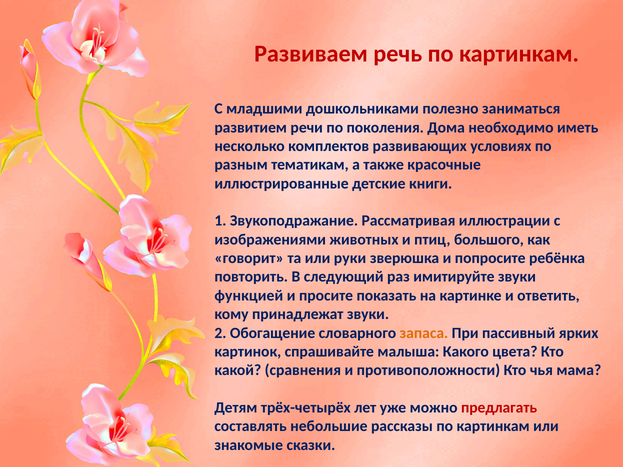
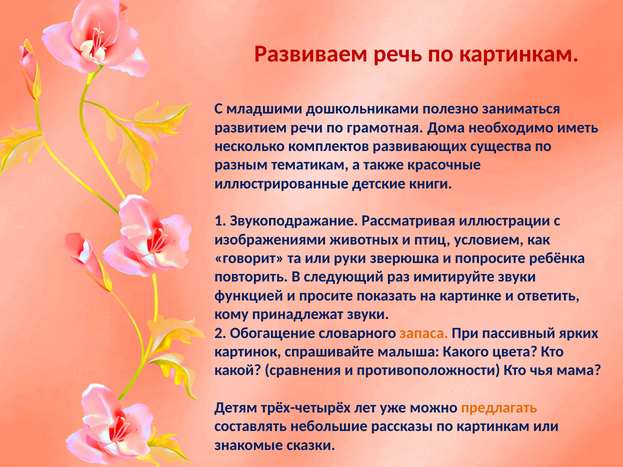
поколения: поколения -> грамотная (385, 127)
условиях: условиях -> существа (501, 146)
большого: большого -> условием (489, 240)
предлагать colour: red -> orange (499, 408)
